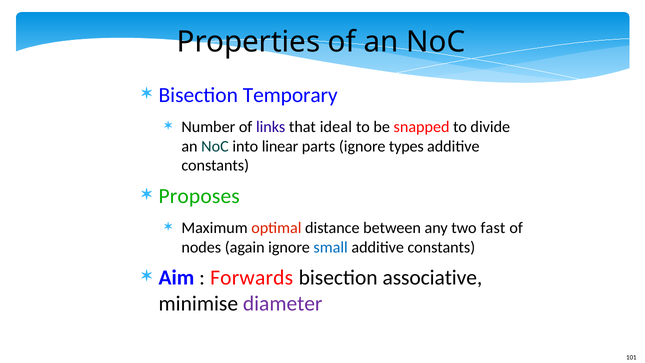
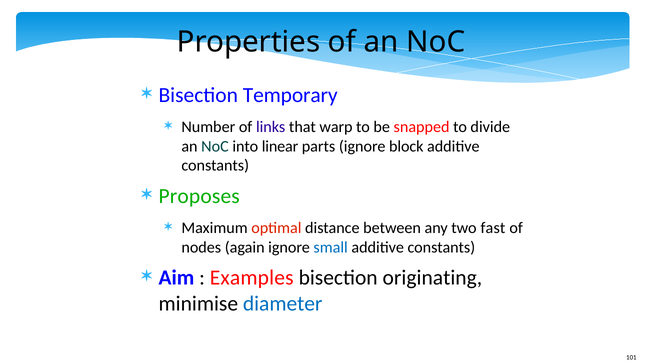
ideal: ideal -> warp (336, 127)
types: types -> block (406, 146)
Forwards: Forwards -> Examples (252, 278)
associative: associative -> originating (432, 278)
diameter colour: purple -> blue (283, 304)
